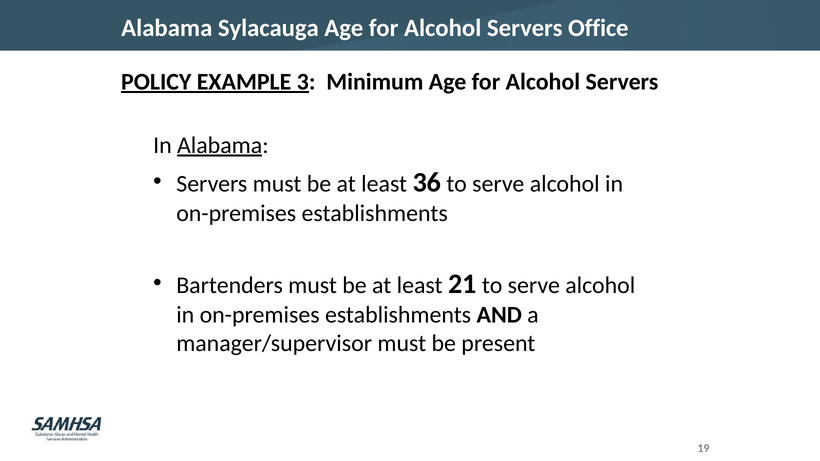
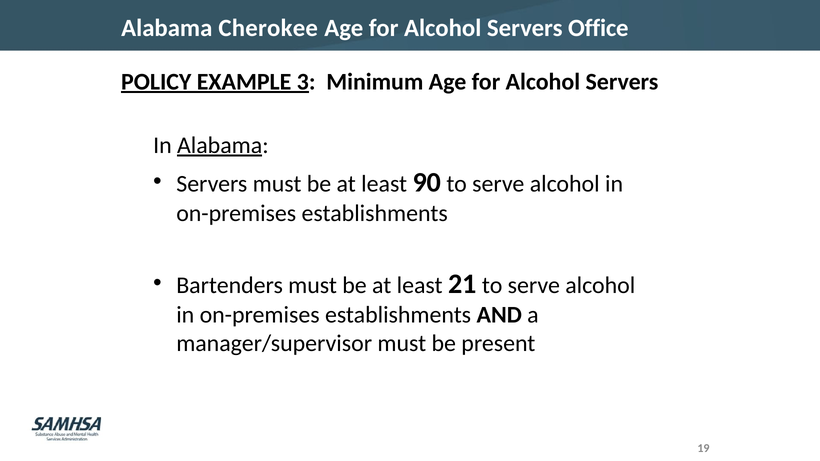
Sylacauga: Sylacauga -> Cherokee (268, 28)
36: 36 -> 90 (427, 182)
